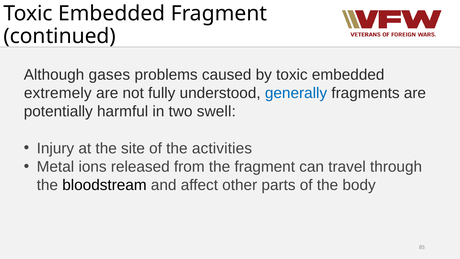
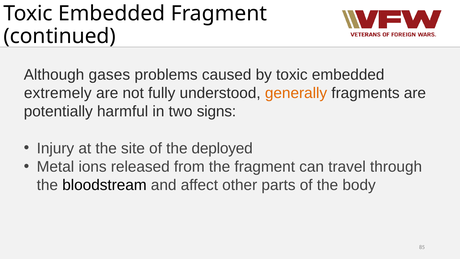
generally colour: blue -> orange (296, 93)
swell: swell -> signs (216, 111)
activities: activities -> deployed (222, 148)
